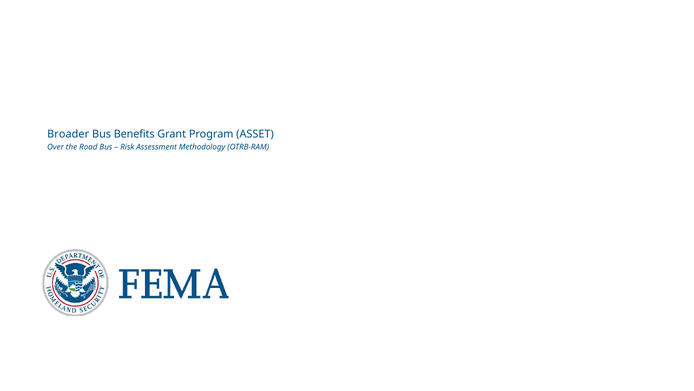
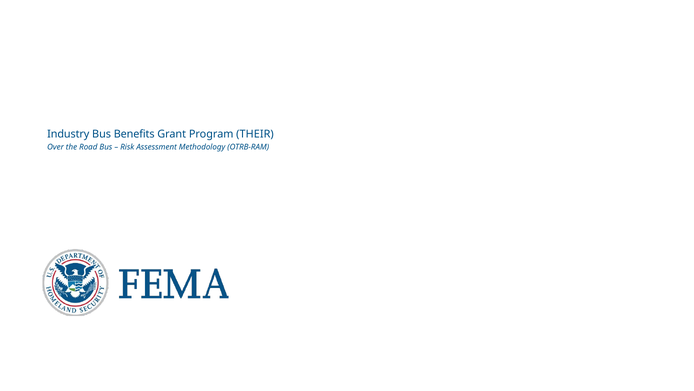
Broader: Broader -> Industry (68, 134)
ASSET: ASSET -> THEIR (255, 134)
